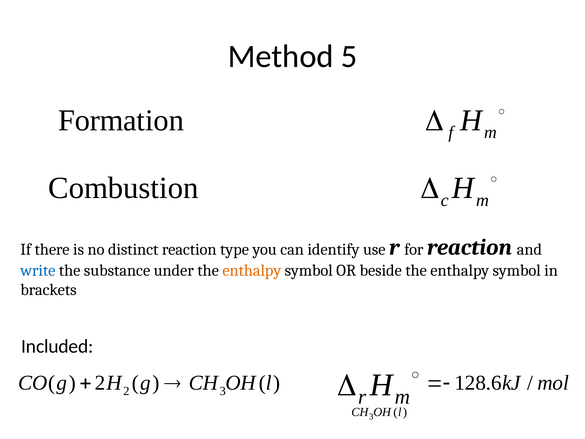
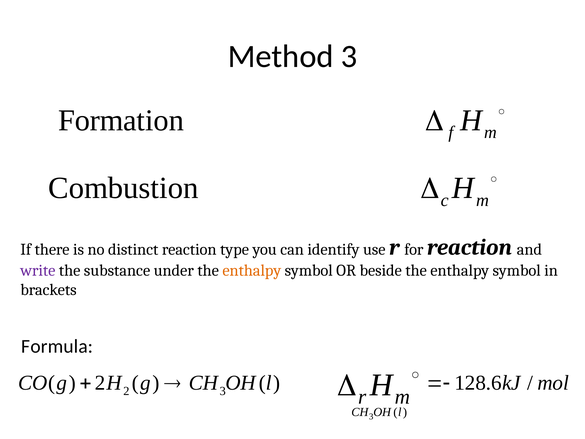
Method 5: 5 -> 3 (349, 56)
write colour: blue -> purple (38, 270)
Included: Included -> Formula (57, 346)
